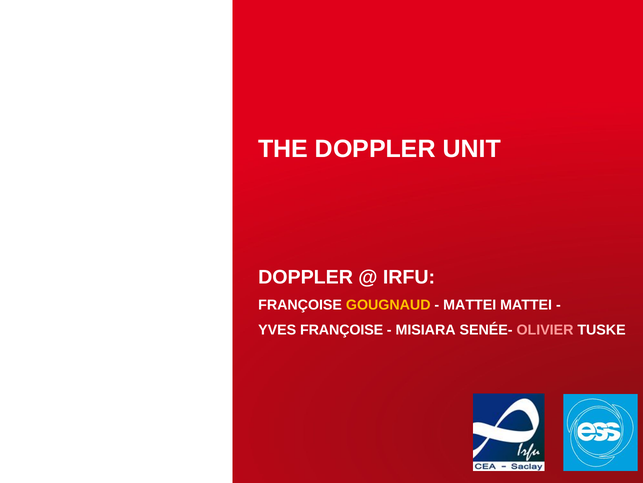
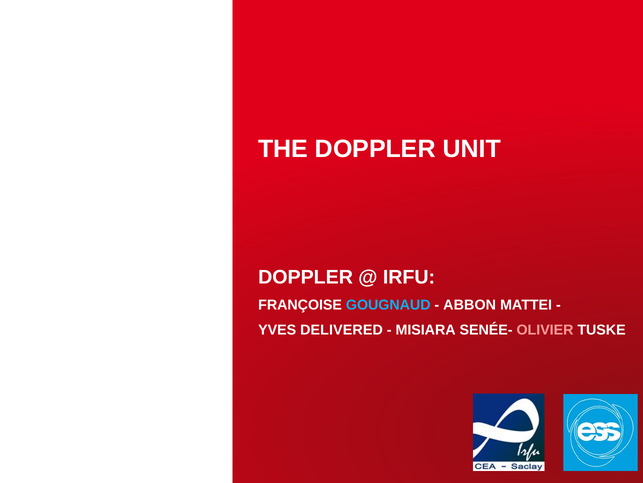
GOUGNAUD colour: yellow -> light blue (388, 305)
MATTEI: MATTEI -> ABBON (470, 305)
YVES FRANÇOISE: FRANÇOISE -> DELIVERED (342, 330)
